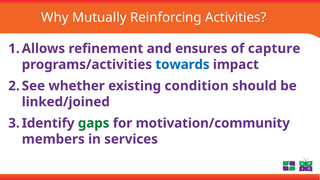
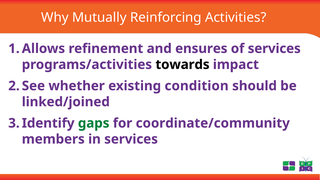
of capture: capture -> services (274, 49)
towards colour: blue -> black (182, 65)
motivation/community: motivation/community -> coordinate/community (213, 123)
